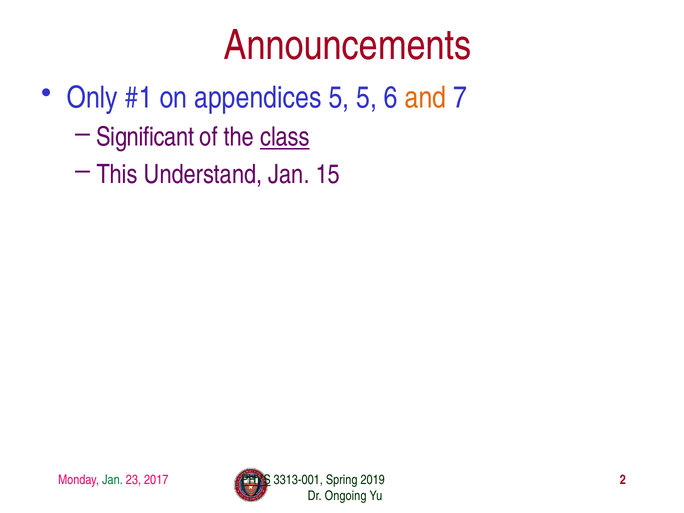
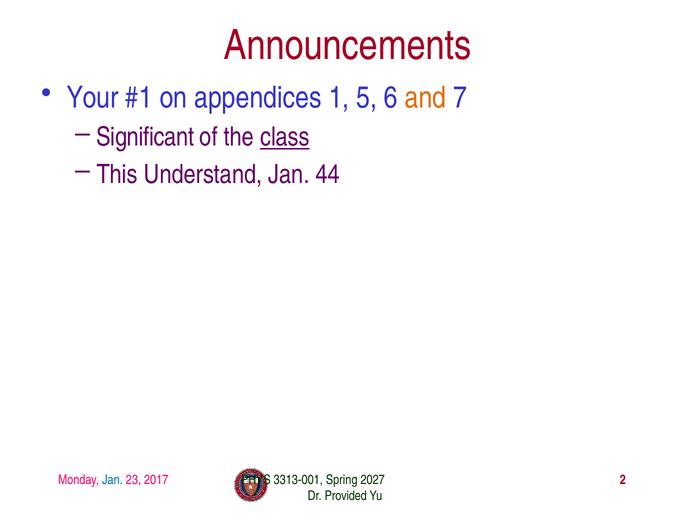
Only: Only -> Your (92, 98)
appendices 5: 5 -> 1 (339, 98)
15: 15 -> 44 (328, 174)
Jan colour: green -> blue (112, 480)
PHYS underline: present -> none (256, 480)
2019: 2019 -> 2027 (373, 480)
Ongoing: Ongoing -> Provided (346, 496)
